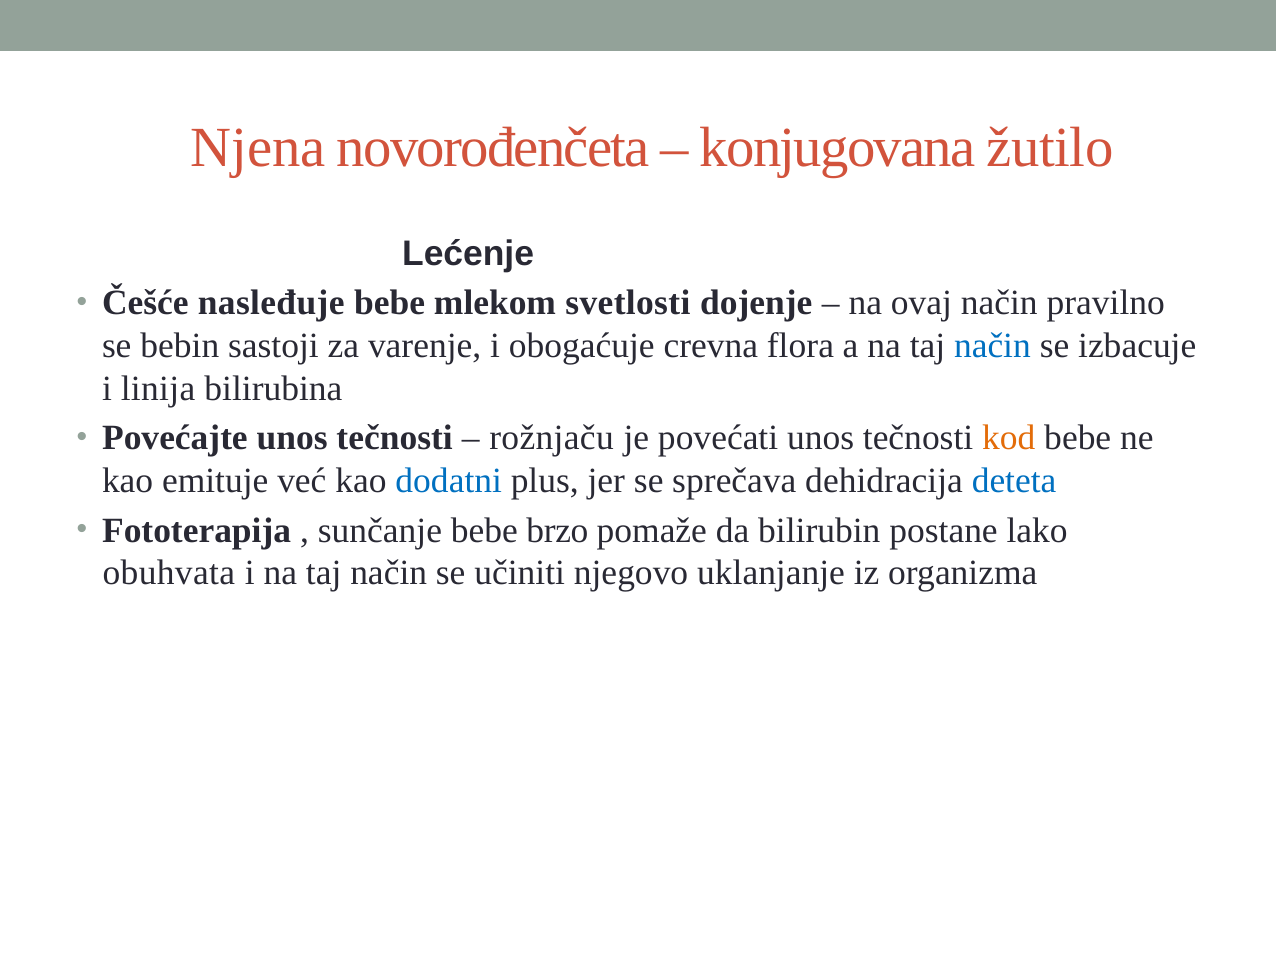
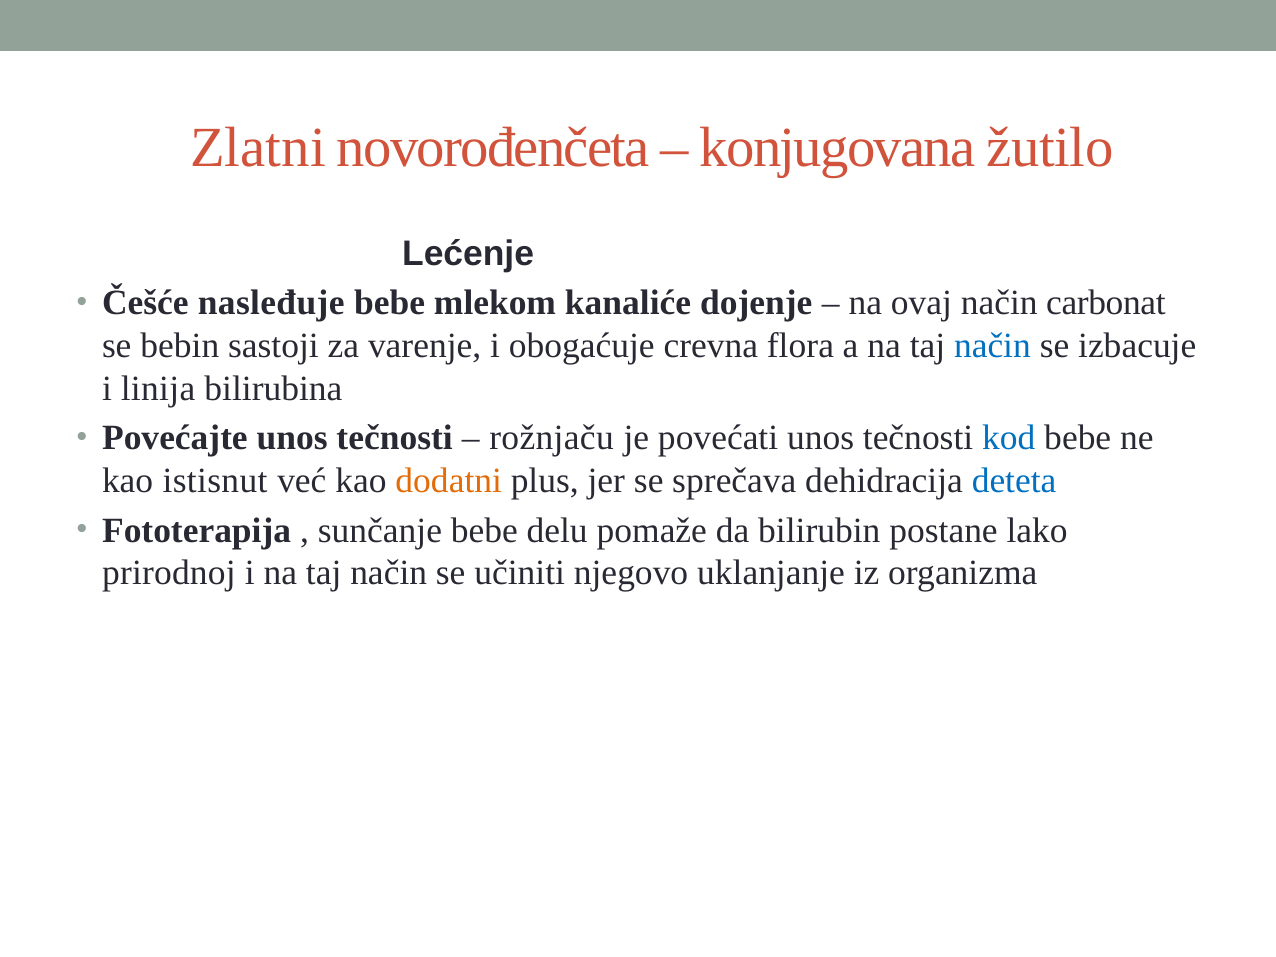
Njena: Njena -> Zlatni (258, 148)
svetlosti: svetlosti -> kanaliće (628, 303)
pravilno: pravilno -> carbonat (1106, 303)
kod colour: orange -> blue (1009, 438)
emituje: emituje -> istisnut (215, 481)
dodatni colour: blue -> orange (449, 481)
brzo: brzo -> delu (557, 530)
obuhvata: obuhvata -> prirodnoj (169, 573)
